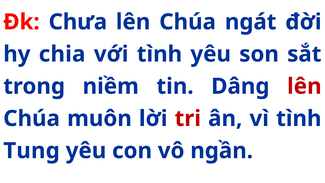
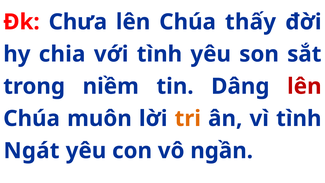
ngát: ngát -> thấy (251, 22)
tri colour: red -> orange (188, 118)
Tung: Tung -> Ngát (31, 151)
